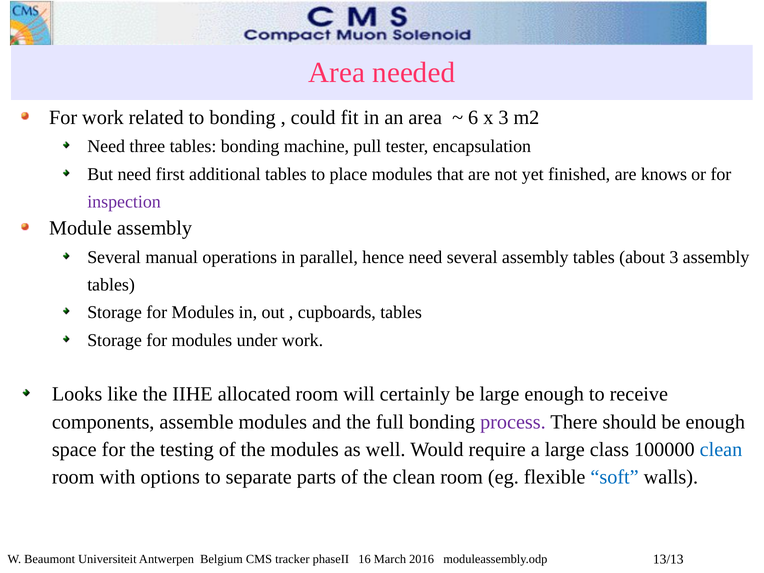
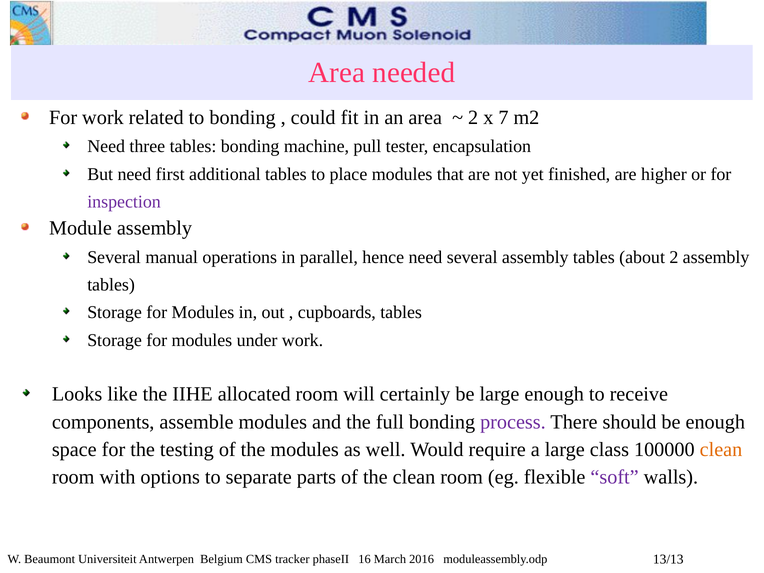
6: 6 -> 2 (473, 118)
x 3: 3 -> 7 (503, 118)
knows: knows -> higher (664, 174)
about 3: 3 -> 2 (674, 257)
clean colour: blue -> orange (721, 450)
soft colour: blue -> purple (615, 477)
